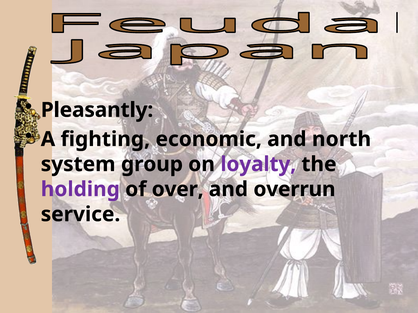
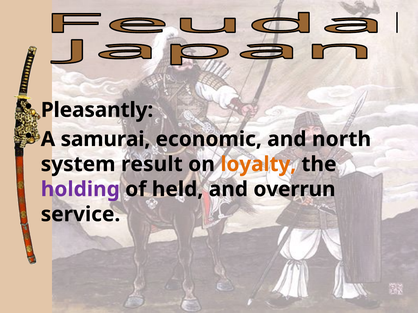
fighting: fighting -> samurai (105, 139)
group: group -> result (152, 164)
loyalty colour: purple -> orange (258, 164)
over: over -> held (178, 190)
